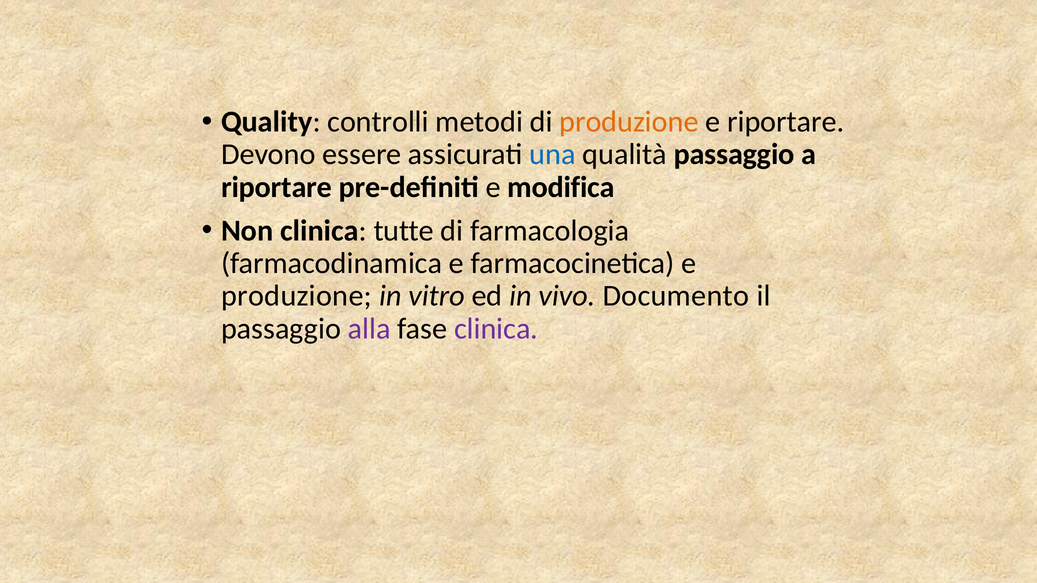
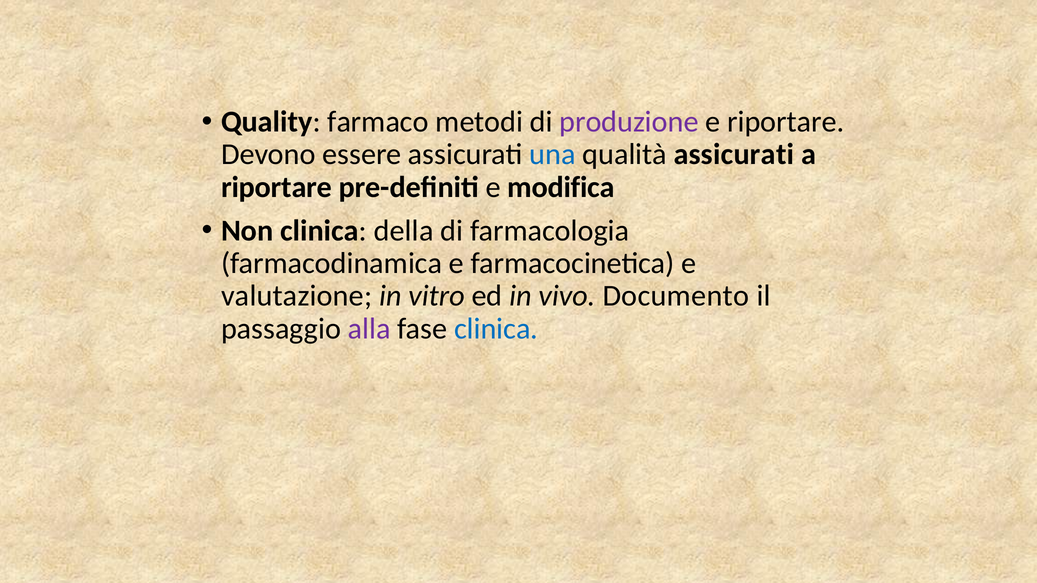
controlli: controlli -> farmaco (378, 122)
produzione colour: orange -> purple (629, 122)
qualità passaggio: passaggio -> assicurati (734, 155)
tutte: tutte -> della (404, 231)
produzione: produzione -> valutazione (297, 296)
clinica colour: purple -> blue (496, 329)
